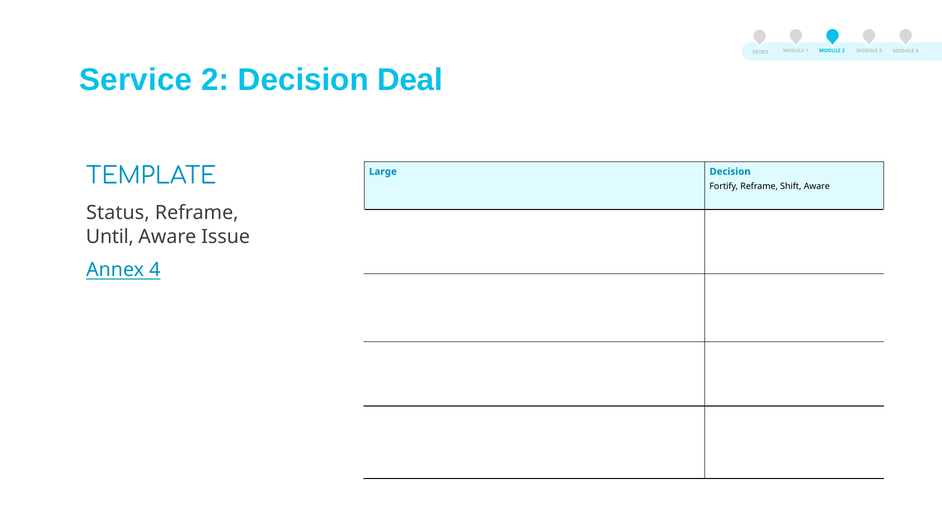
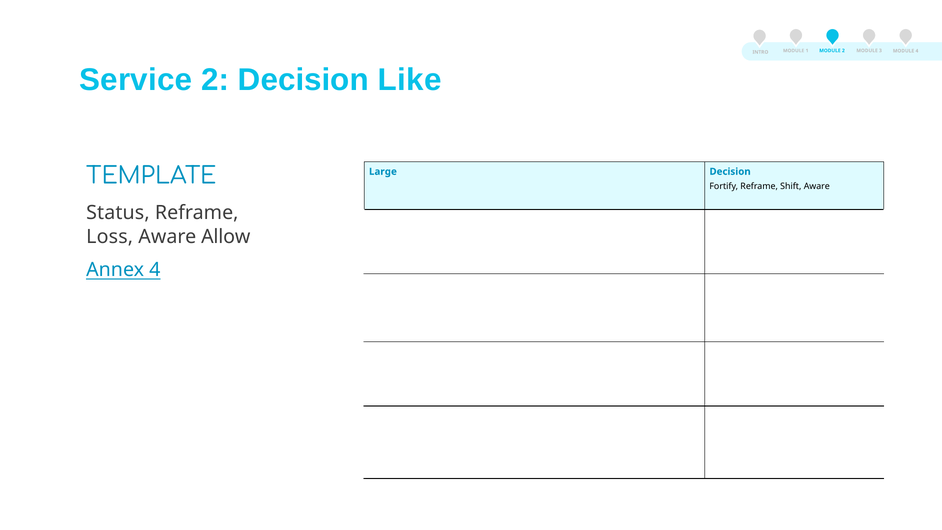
Deal: Deal -> Like (410, 80)
Until: Until -> Loss (110, 237)
Issue: Issue -> Allow (226, 237)
